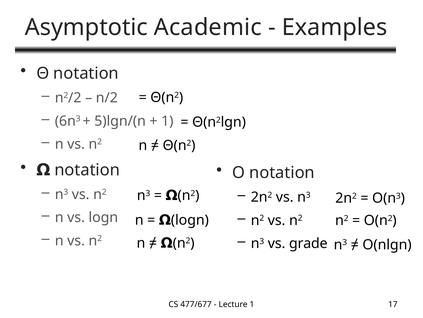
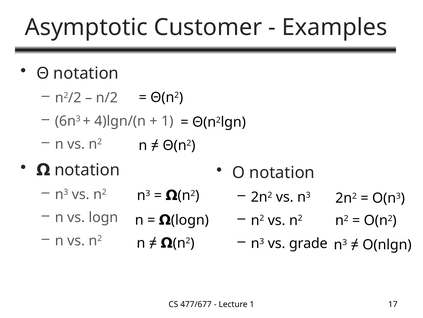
Academic: Academic -> Customer (208, 27)
5)lgn/(n: 5)lgn/(n -> 4)lgn/(n (120, 121)
